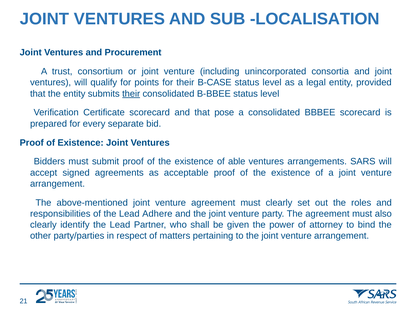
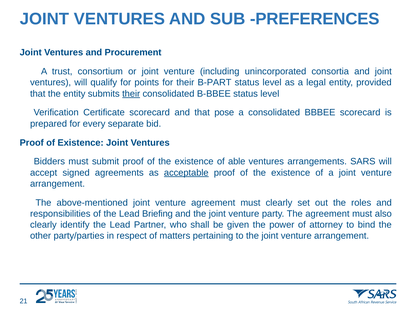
LOCALISATION: LOCALISATION -> PREFERENCES (315, 19)
B-CASE: B-CASE -> B-PART (215, 83)
acceptable underline: none -> present (186, 173)
Adhere: Adhere -> Briefing (157, 214)
